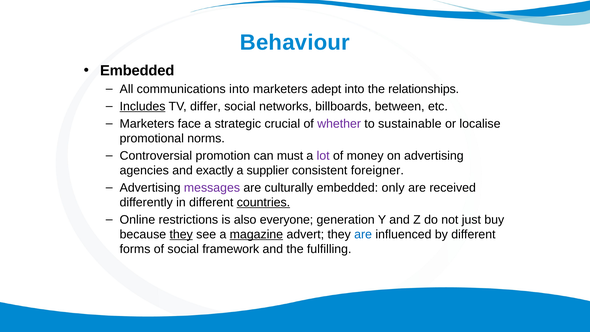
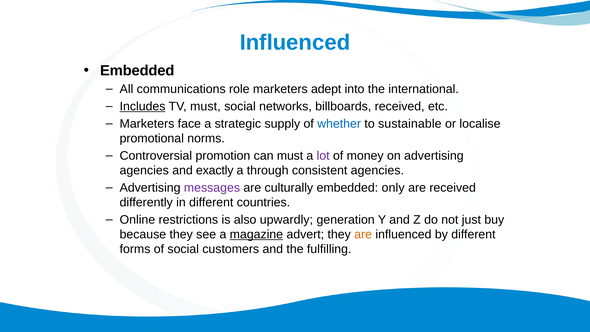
Behaviour: Behaviour -> Influenced (295, 42)
communications into: into -> role (239, 89)
relationships: relationships -> international (424, 89)
TV differ: differ -> must (205, 106)
billboards between: between -> received (400, 106)
crucial: crucial -> supply (282, 124)
whether colour: purple -> blue (339, 124)
supplier: supplier -> through (268, 170)
consistent foreigner: foreigner -> agencies (377, 170)
countries underline: present -> none (263, 202)
everyone: everyone -> upwardly (286, 220)
they underline: present -> none (181, 234)
are colour: blue -> orange (363, 234)
framework: framework -> customers (231, 249)
